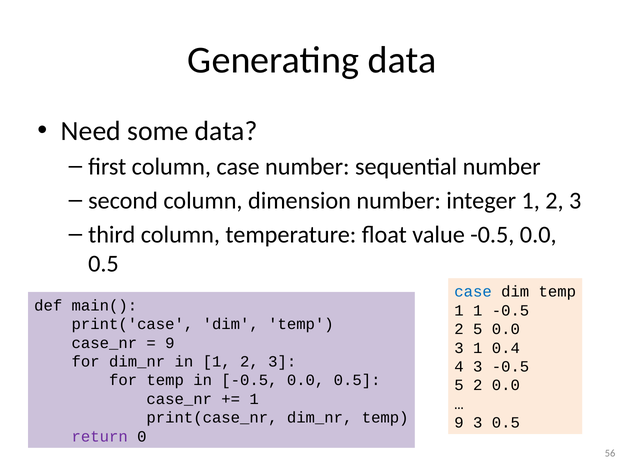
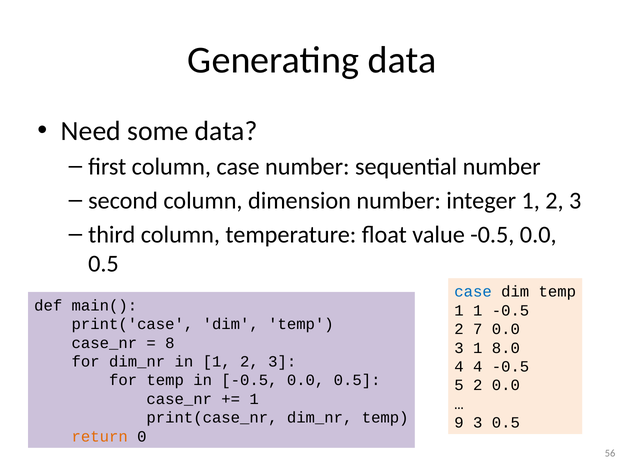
2 5: 5 -> 7 (478, 329)
9: 9 -> 8 (170, 343)
0.4: 0.4 -> 8.0 (506, 348)
4 3: 3 -> 4 (478, 367)
return colour: purple -> orange (100, 436)
